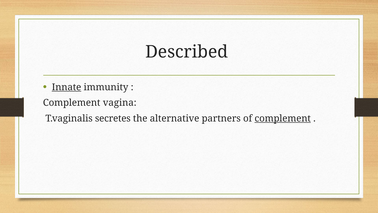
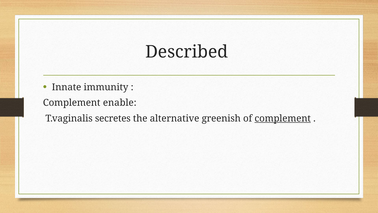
Innate underline: present -> none (67, 87)
vagina: vagina -> enable (120, 103)
partners: partners -> greenish (221, 118)
